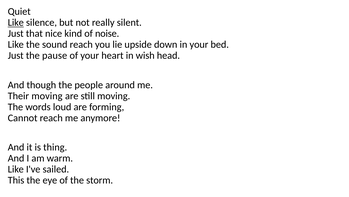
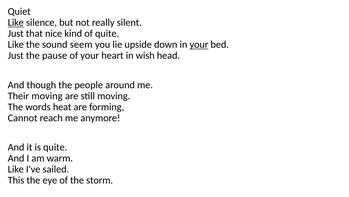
of noise: noise -> quite (107, 33)
sound reach: reach -> seem (81, 44)
your underline: none -> present (199, 44)
loud: loud -> heat (62, 107)
is thing: thing -> quite (55, 147)
